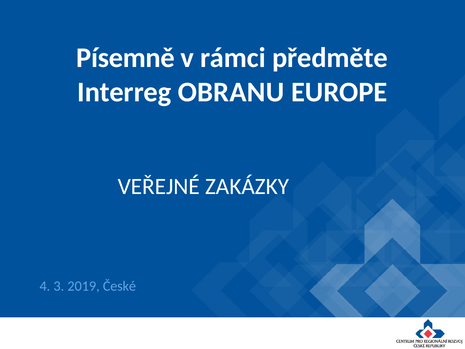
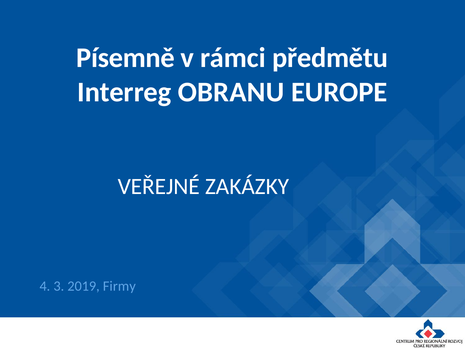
předměte: předměte -> předmětu (330, 58)
České: České -> Firmy (119, 286)
